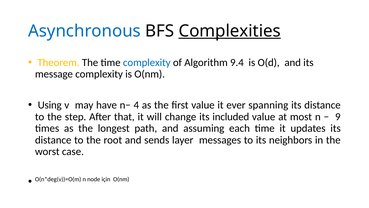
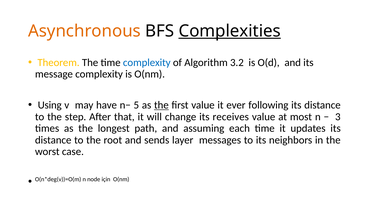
Asynchronous colour: blue -> orange (84, 31)
9.4: 9.4 -> 3.2 (237, 62)
4: 4 -> 5 (136, 105)
the underline: none -> present (161, 105)
spanning: spanning -> following (268, 105)
included: included -> receives (231, 116)
9: 9 -> 3 (338, 116)
